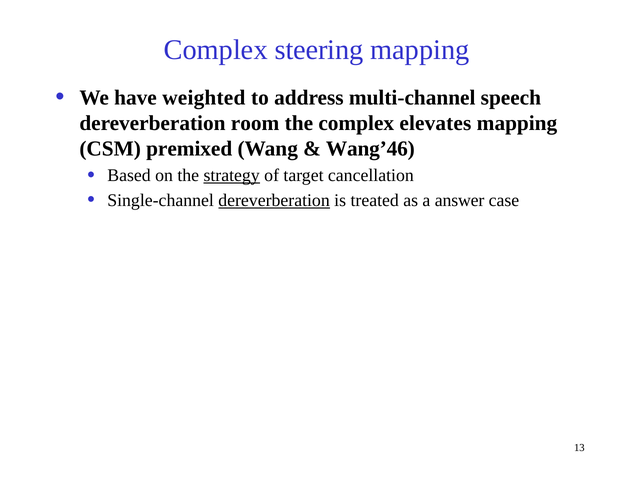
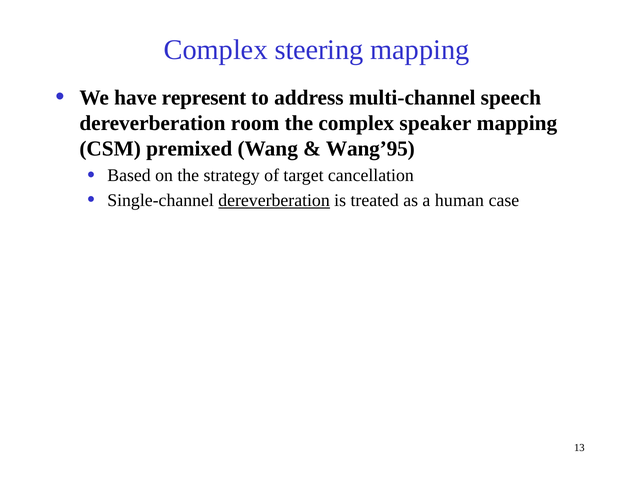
weighted: weighted -> represent (204, 97)
elevates: elevates -> speaker (435, 123)
Wang’46: Wang’46 -> Wang’95 (370, 148)
strategy underline: present -> none (232, 175)
answer: answer -> human (459, 200)
